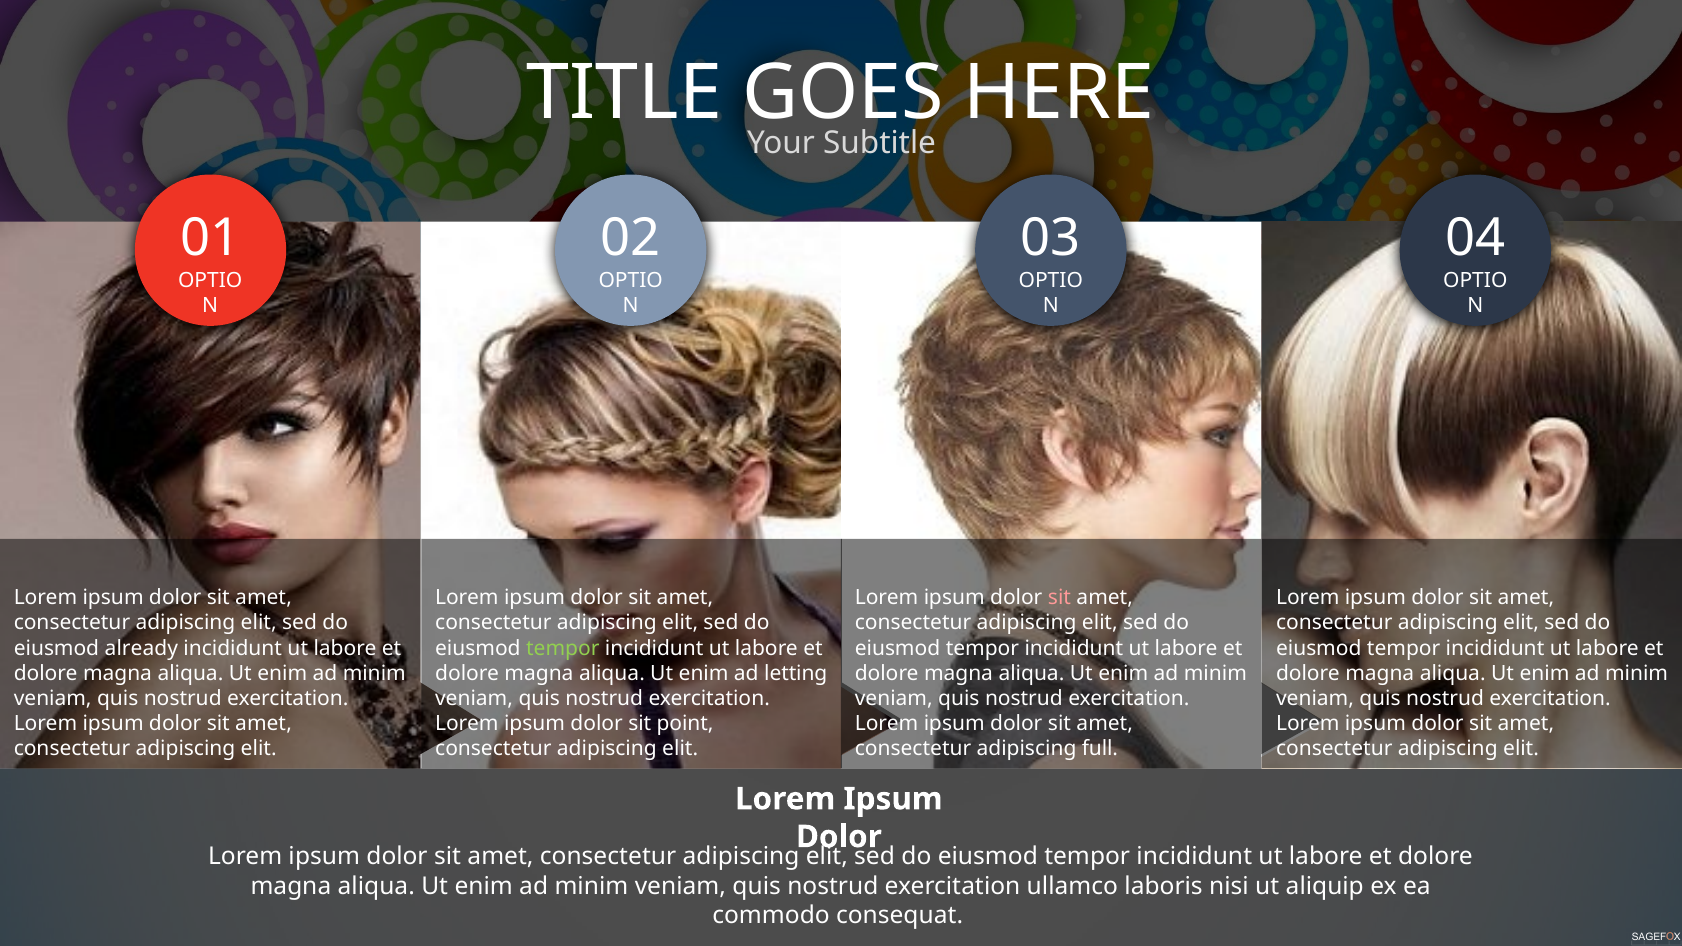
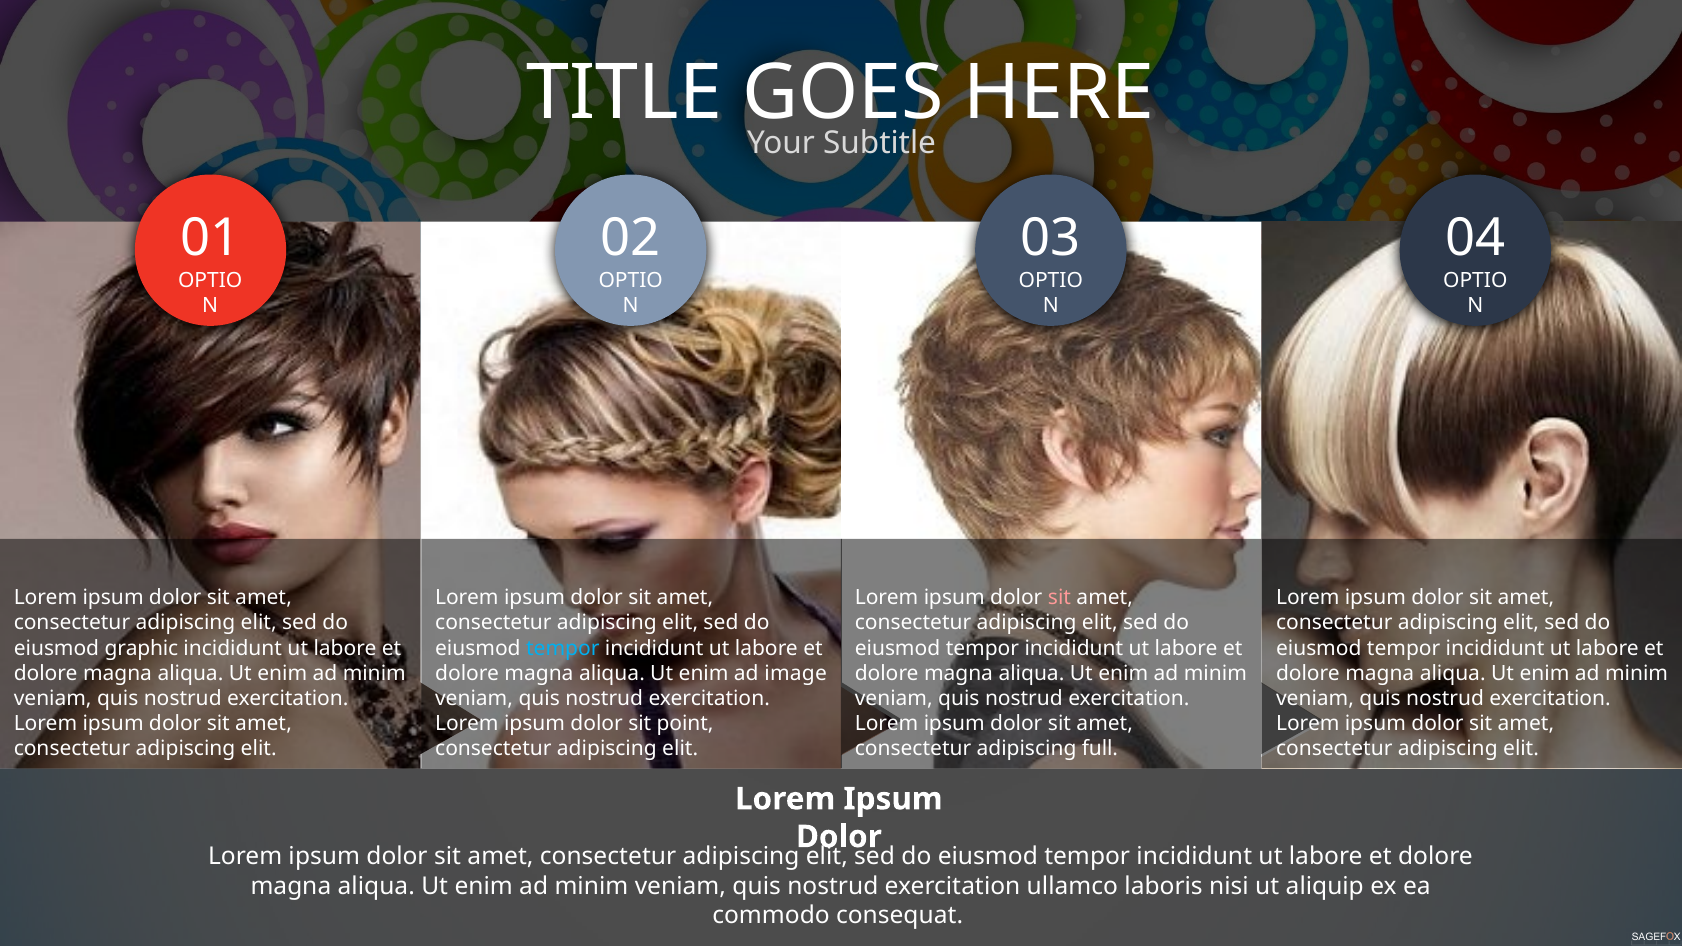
already: already -> graphic (141, 648)
tempor colour: light green -> light blue (563, 648)
letting: letting -> image (796, 673)
